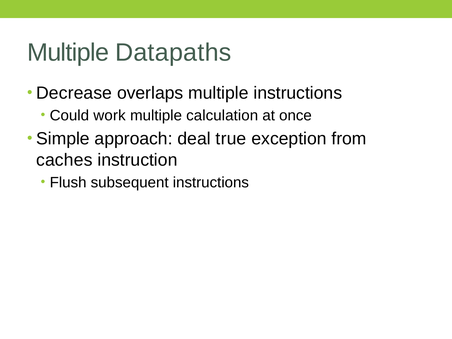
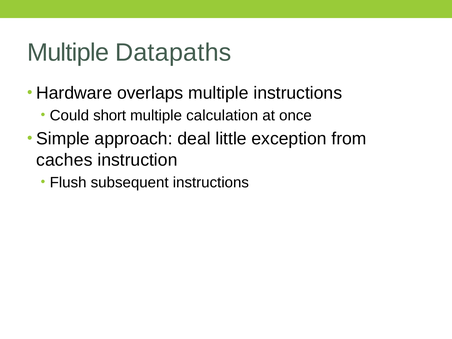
Decrease: Decrease -> Hardware (74, 93)
work: work -> short (110, 116)
true: true -> little (231, 139)
